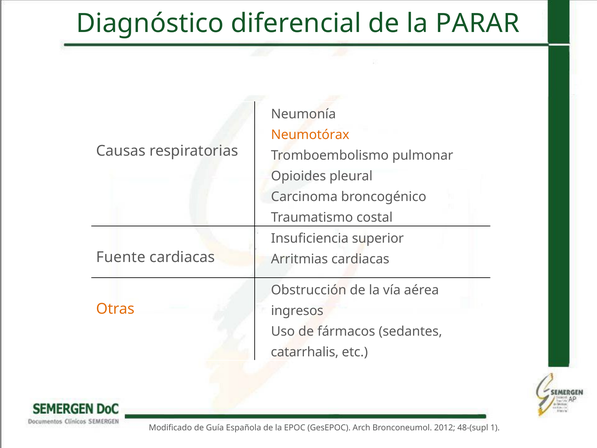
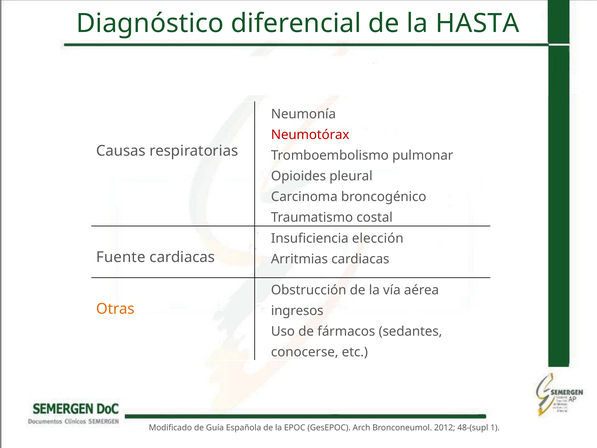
PARAR: PARAR -> HASTA (478, 23)
Neumotórax colour: orange -> red (310, 135)
superior: superior -> elección (378, 238)
catarrhalis: catarrhalis -> conocerse (305, 352)
